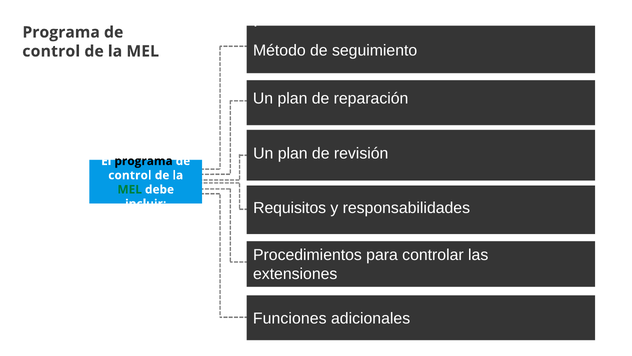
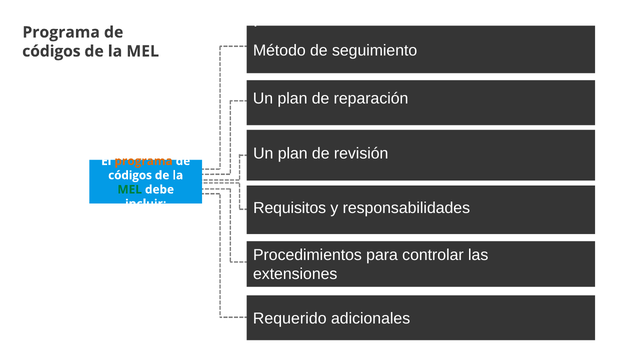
control: control -> códigos (51, 51)
programa colour: black -> orange (144, 161)
control: control -> códigos (130, 175)
Funciones: Funciones -> Requerido (290, 318)
